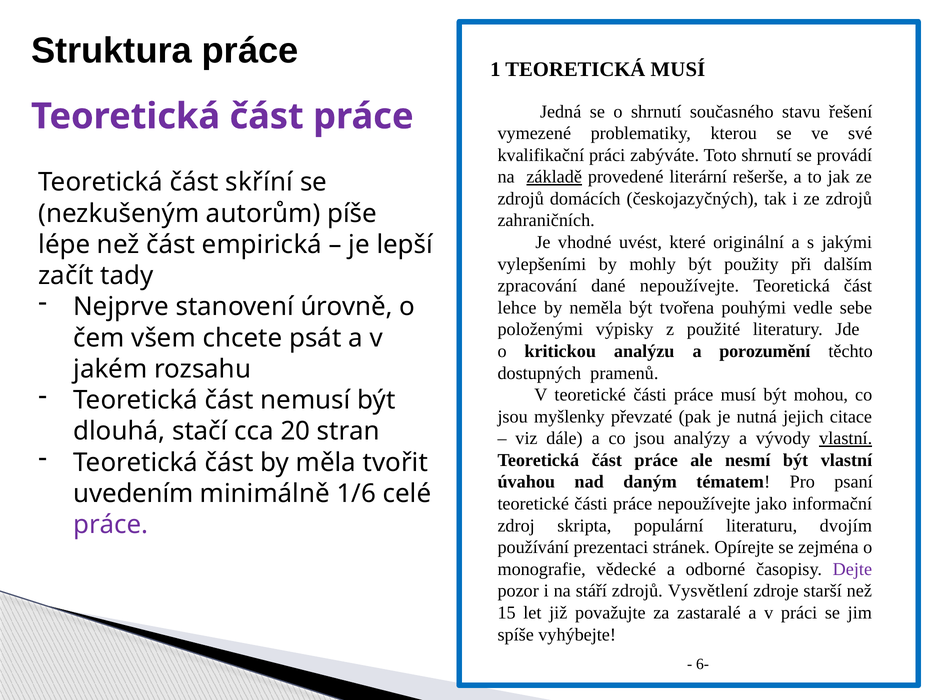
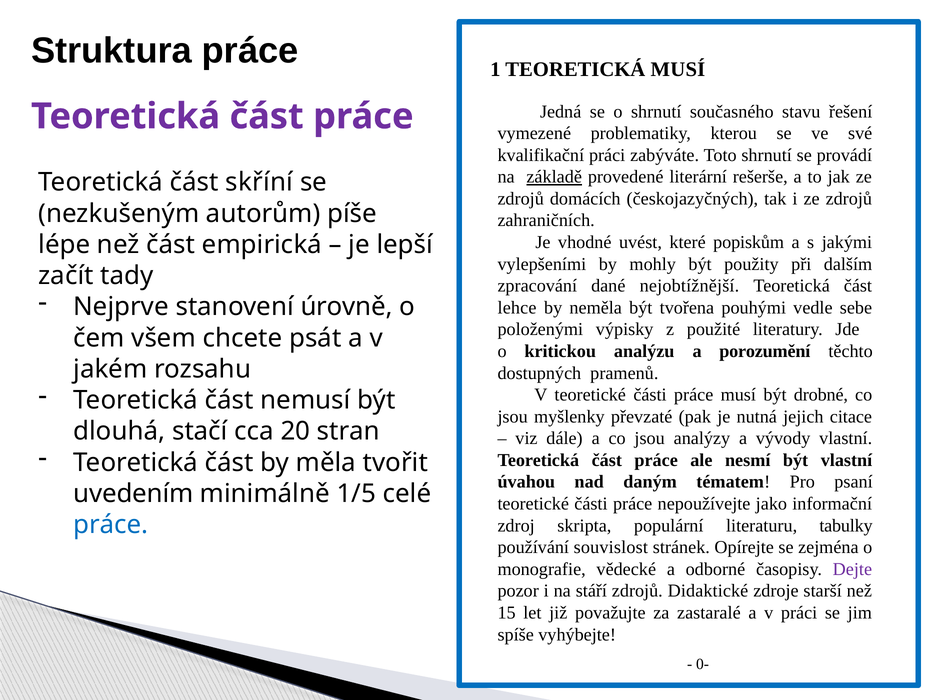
originální: originální -> popiskům (749, 242)
dané nepoužívejte: nepoužívejte -> nejobtížnější (689, 286)
mohou: mohou -> drobné (821, 395)
vlastní underline: present -> none (846, 438)
1/6: 1/6 -> 1/5 (356, 493)
dvojím: dvojím -> tabulky (846, 525)
práce colour: purple -> blue (111, 525)
prezentaci: prezentaci -> souvislost (611, 547)
Vysvětlení: Vysvětlení -> Didaktické (708, 591)
6-: 6- -> 0- (703, 664)
